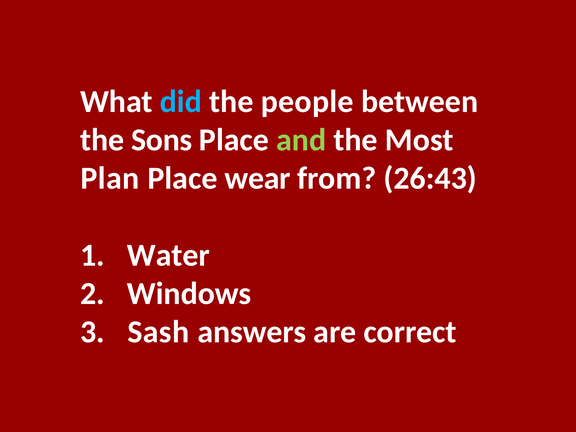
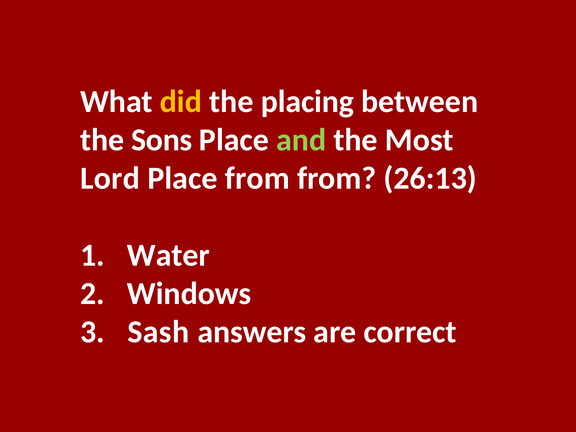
did colour: light blue -> yellow (181, 102)
people: people -> placing (307, 102)
Plan: Plan -> Lord (110, 178)
Place wear: wear -> from (257, 178)
26:43: 26:43 -> 26:13 (430, 178)
